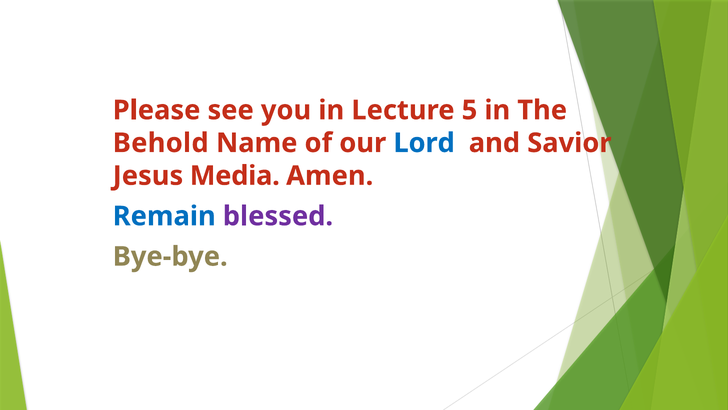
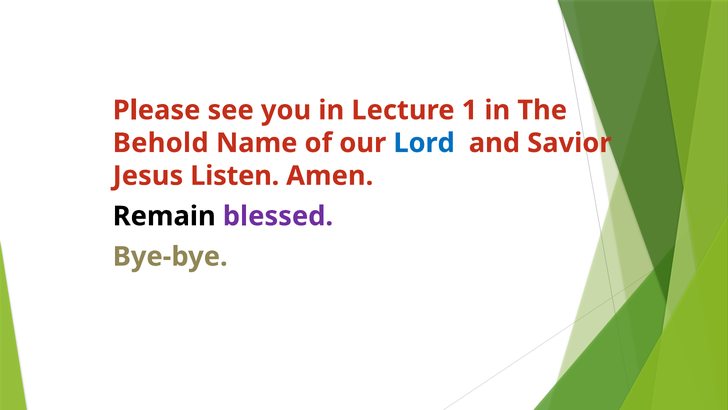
5: 5 -> 1 (469, 110)
Media: Media -> Listen (235, 176)
Remain colour: blue -> black (164, 216)
